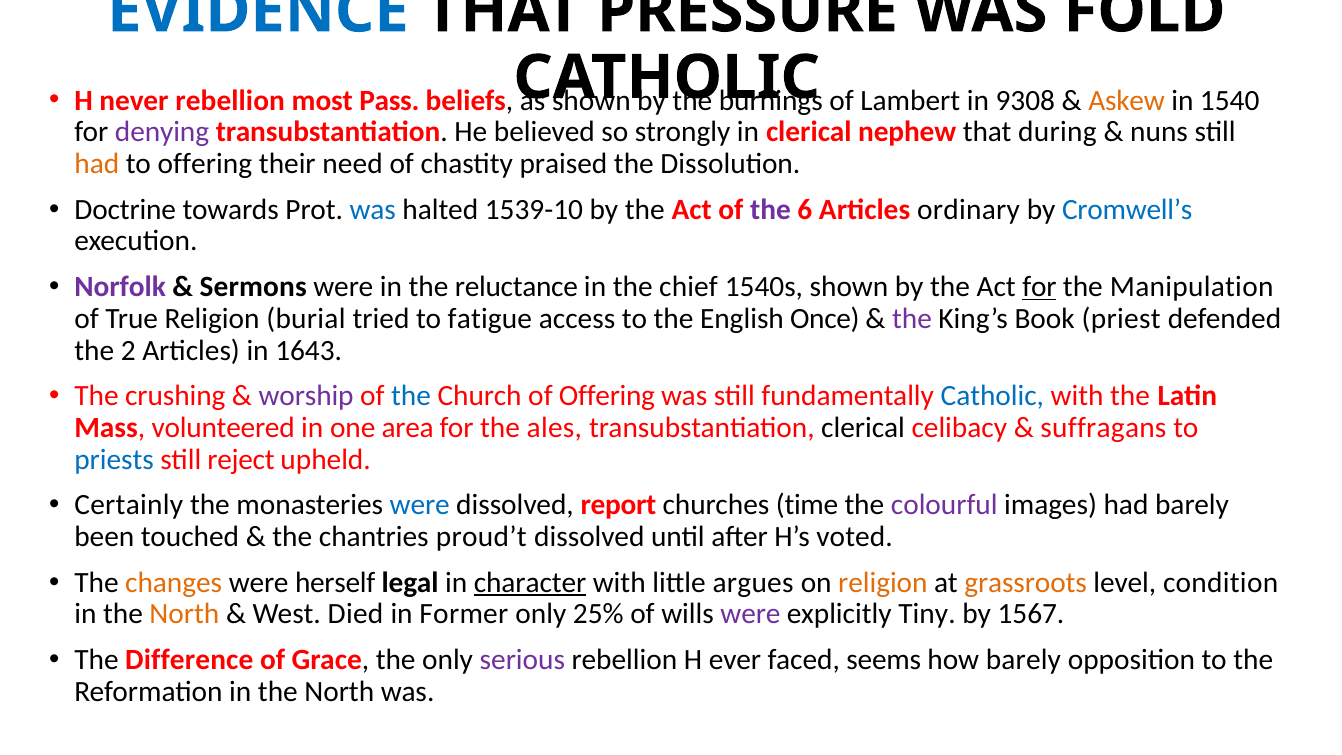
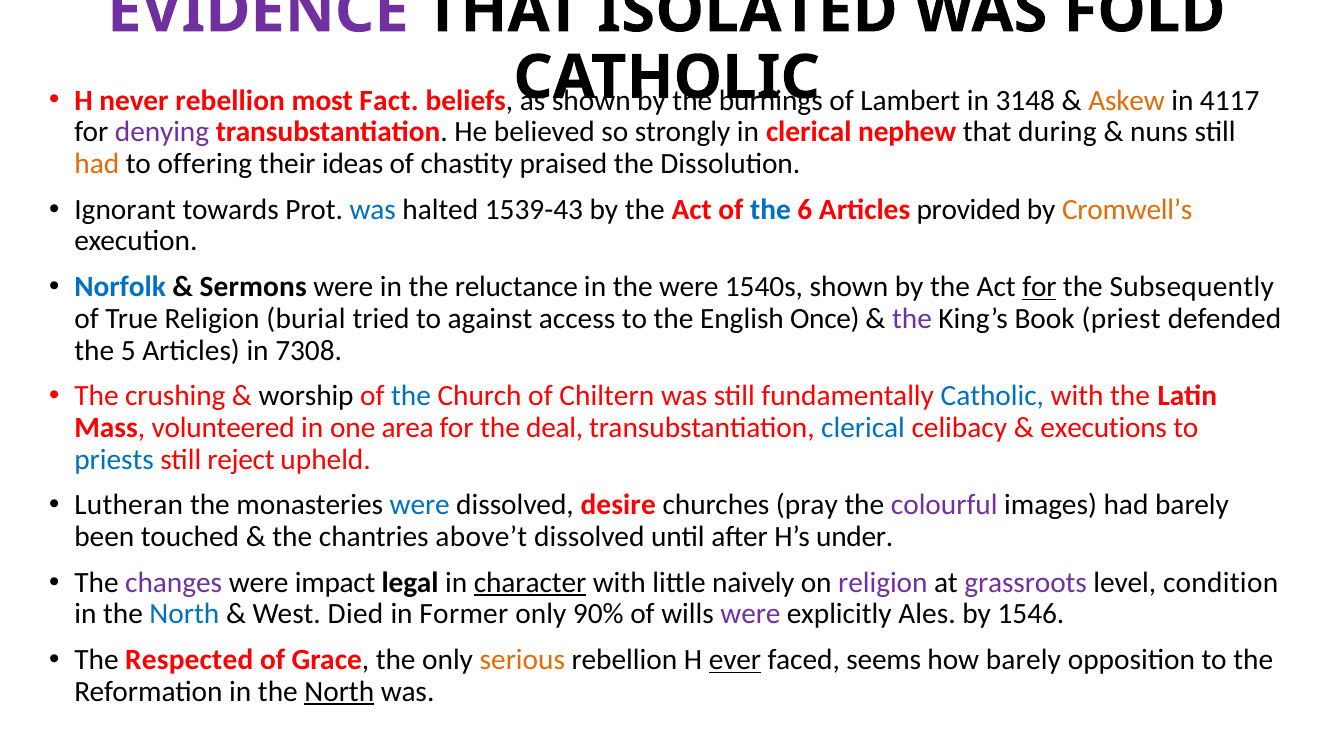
EVIDENCE colour: blue -> purple (258, 11)
PRESSURE: PRESSURE -> ISOLATED (747, 11)
Pass: Pass -> Fact (389, 100)
9308: 9308 -> 3148 (1025, 100)
1540: 1540 -> 4117 (1230, 100)
need: need -> ideas (353, 164)
Doctrine: Doctrine -> Ignorant (125, 209)
1539-10: 1539-10 -> 1539-43 (534, 209)
the colour: purple -> blue (771, 209)
ordinary: ordinary -> provided (969, 209)
Cromwell’s colour: blue -> orange (1127, 209)
Norfolk colour: purple -> blue (120, 287)
the chief: chief -> were (689, 287)
Manipulation: Manipulation -> Subsequently (1192, 287)
fatigue: fatigue -> against (490, 319)
2: 2 -> 5 (128, 350)
1643: 1643 -> 7308 (309, 350)
worship colour: purple -> black (306, 396)
of Offering: Offering -> Chiltern (607, 396)
ales: ales -> deal (555, 428)
clerical colour: black -> blue (863, 428)
suffragans: suffragans -> executions (1104, 428)
Certainly: Certainly -> Lutheran (129, 505)
report: report -> desire (618, 505)
time: time -> pray (807, 505)
proud’t: proud’t -> above’t (481, 537)
voted: voted -> under (855, 537)
changes colour: orange -> purple (174, 582)
herself: herself -> impact (335, 582)
argues: argues -> naively (753, 582)
religion colour: orange -> purple (883, 582)
grassroots colour: orange -> purple (1026, 582)
North colour: orange -> blue (184, 614)
25%: 25% -> 90% (598, 614)
Tiny: Tiny -> Ales (927, 614)
1567: 1567 -> 1546 (1031, 614)
Difference: Difference -> Respected (189, 660)
serious colour: purple -> orange (522, 660)
ever underline: none -> present (735, 660)
North underline: none -> present (339, 692)
